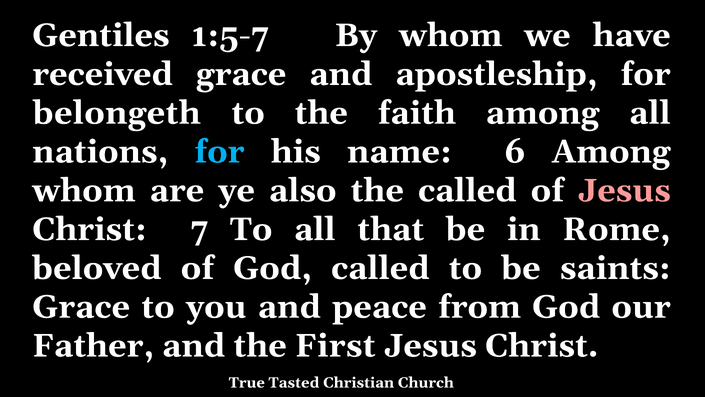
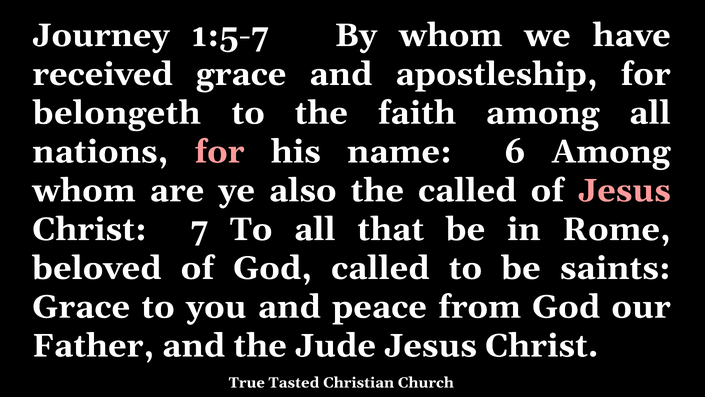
Gentiles: Gentiles -> Journey (101, 35)
for colour: light blue -> pink (219, 152)
First: First -> Jude (335, 345)
